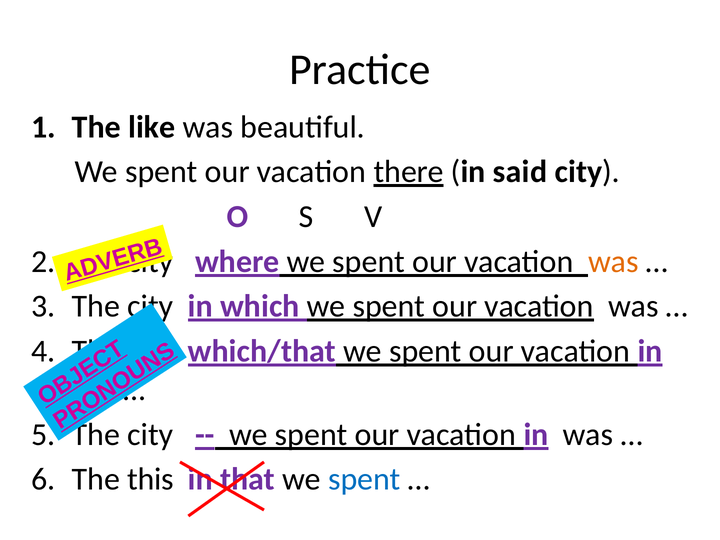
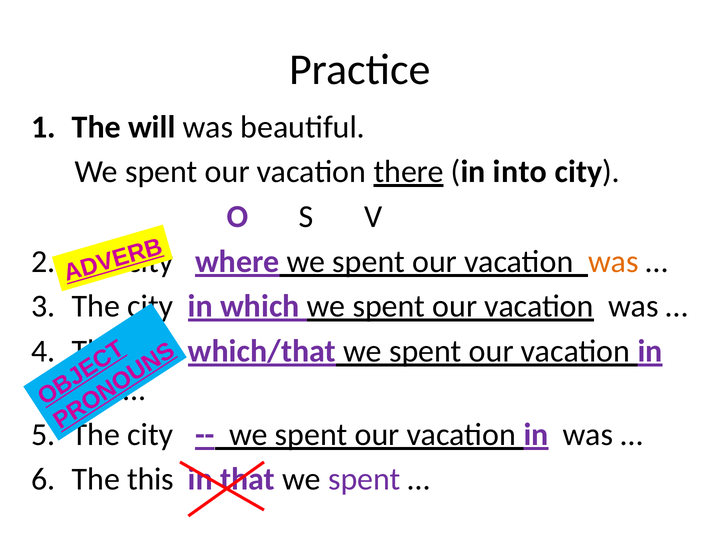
like: like -> will (152, 127)
said: said -> into (520, 172)
spent colour: blue -> purple (364, 479)
